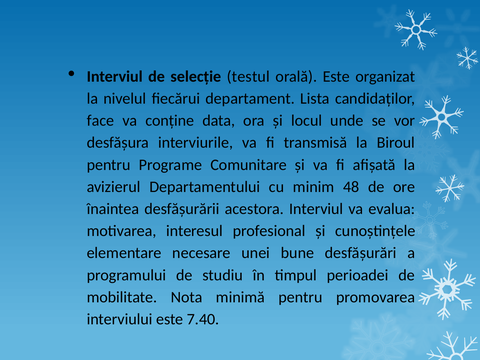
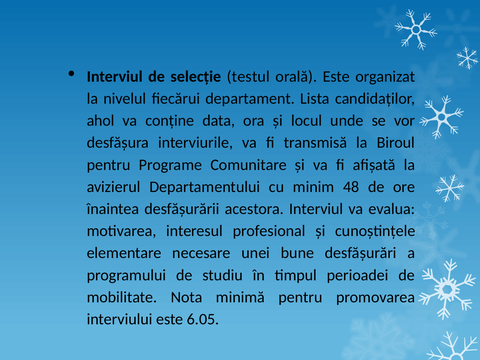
face: face -> ahol (101, 121)
7.40: 7.40 -> 6.05 (203, 319)
